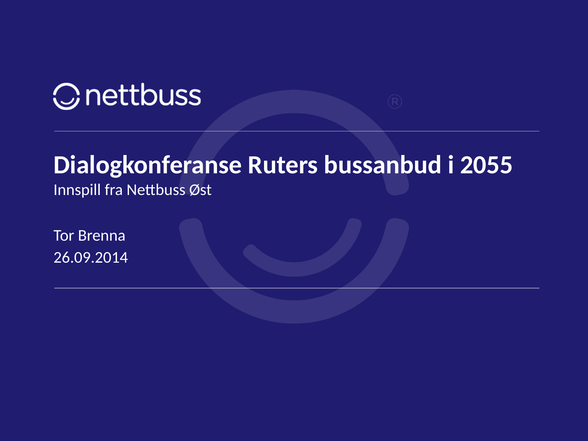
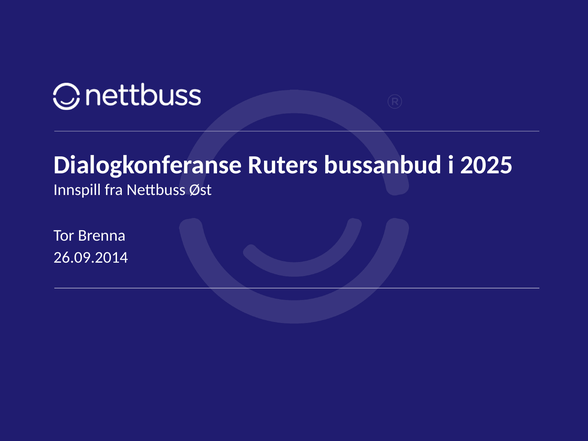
2055: 2055 -> 2025 (487, 165)
